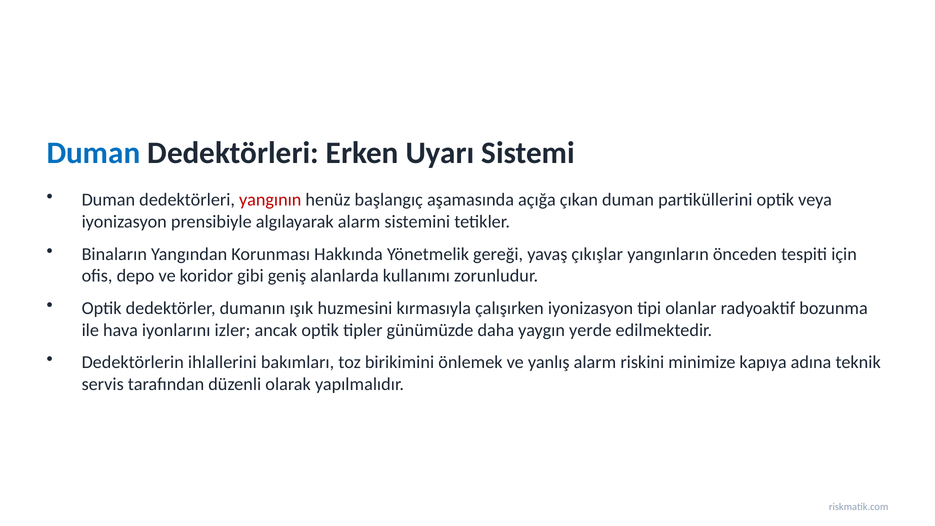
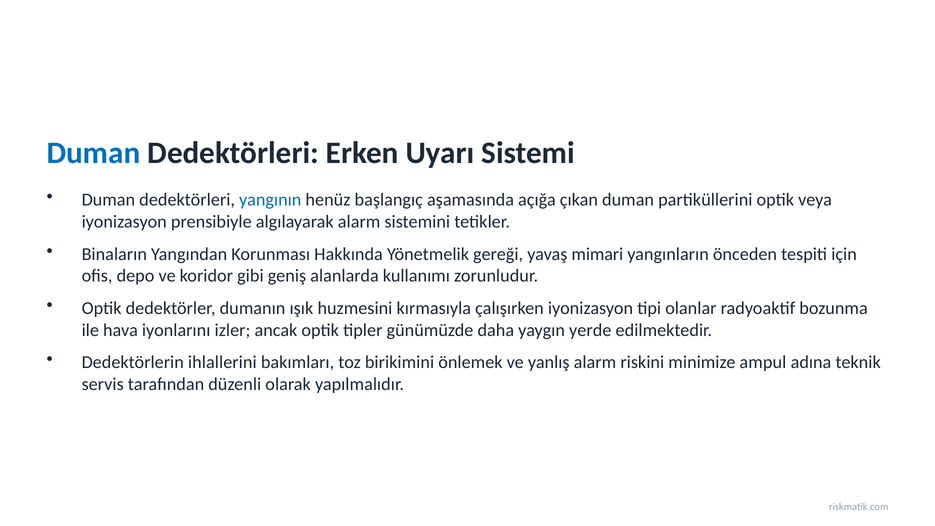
yangının colour: red -> blue (270, 200)
çıkışlar: çıkışlar -> mimari (597, 254)
kapıya: kapıya -> ampul (763, 362)
